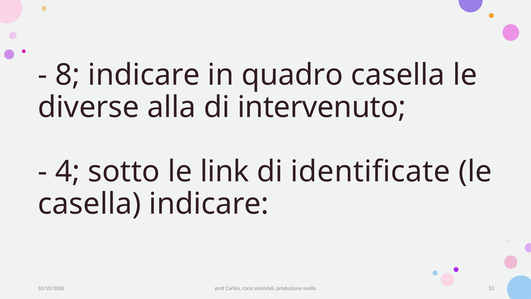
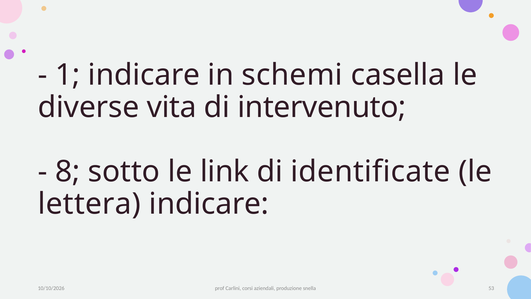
8: 8 -> 1 (68, 75)
quadro: quadro -> schemi (292, 75)
alla: alla -> vita (172, 107)
4: 4 -> 8 (68, 172)
casella: casella -> lettera (89, 204)
